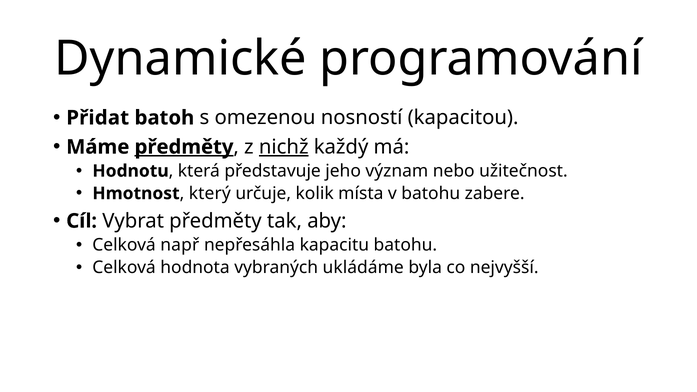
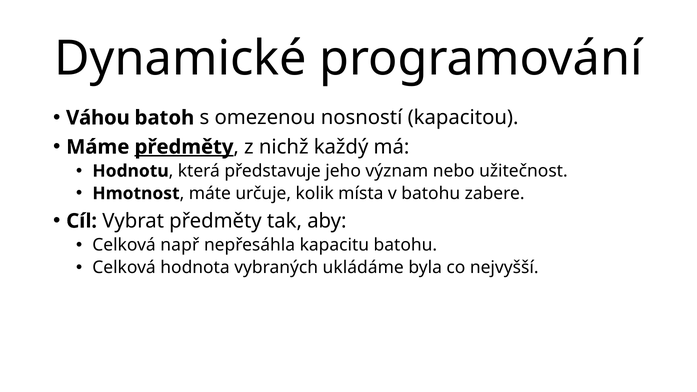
Přidat: Přidat -> Váhou (98, 118)
nichž underline: present -> none (284, 147)
který: který -> máte (210, 193)
